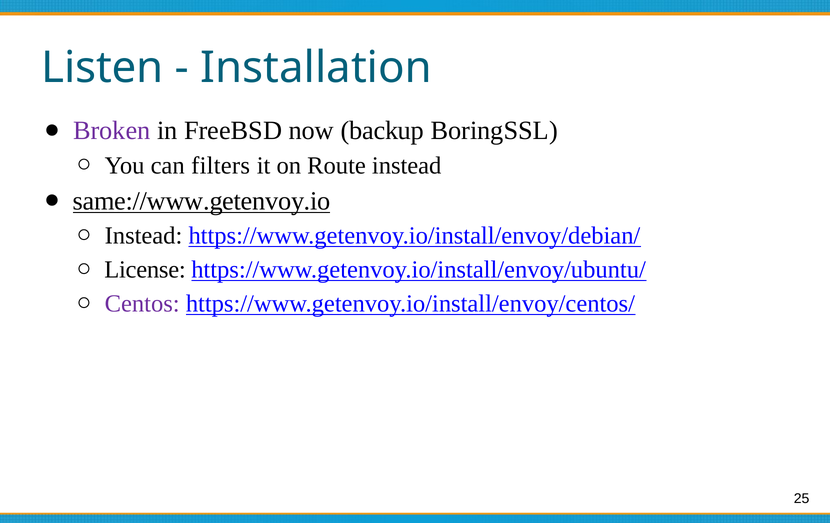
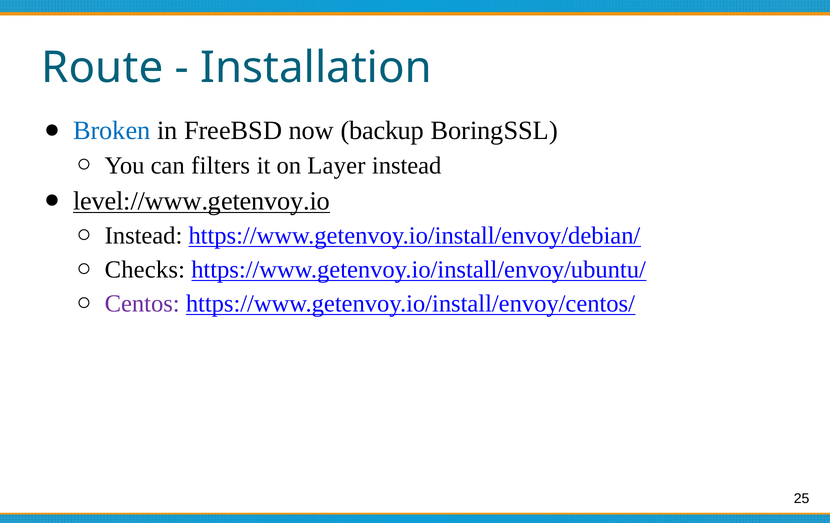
Listen: Listen -> Route (102, 68)
Broken colour: purple -> blue (112, 131)
Route: Route -> Layer (336, 165)
same://www.getenvoy.io: same://www.getenvoy.io -> level://www.getenvoy.io (202, 201)
License: License -> Checks (145, 270)
